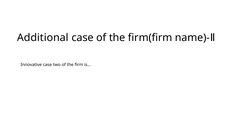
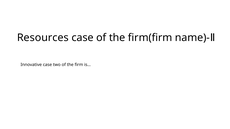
Additional: Additional -> Resources (43, 38)
